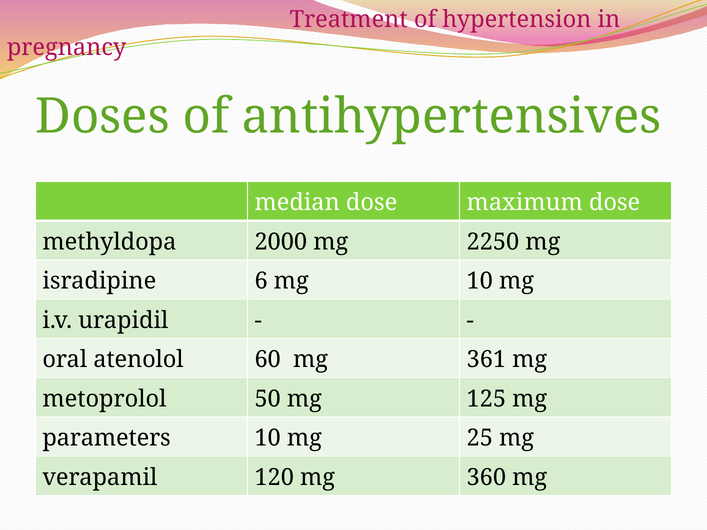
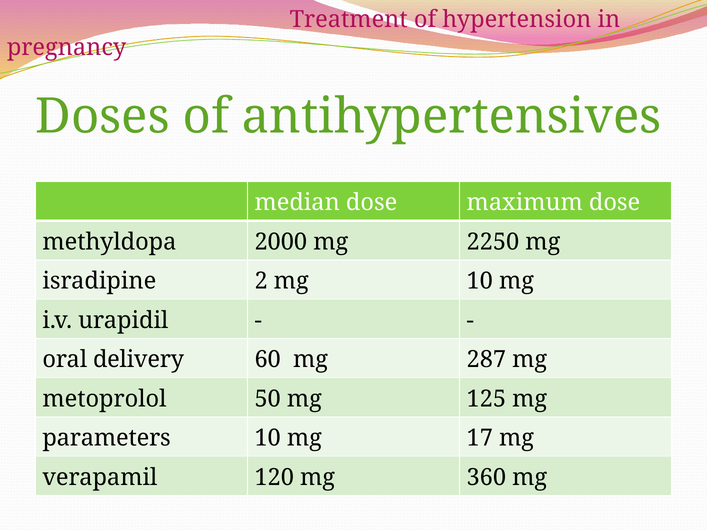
6: 6 -> 2 (261, 281)
atenolol: atenolol -> delivery (138, 360)
361: 361 -> 287 (486, 360)
25: 25 -> 17 (480, 438)
